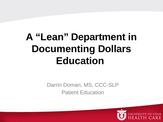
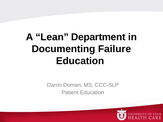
Dollars: Dollars -> Failure (115, 49)
